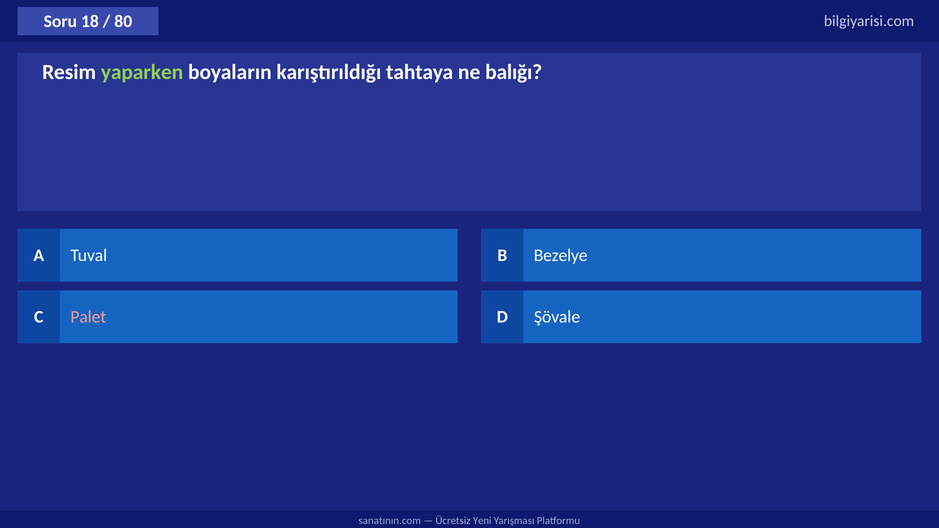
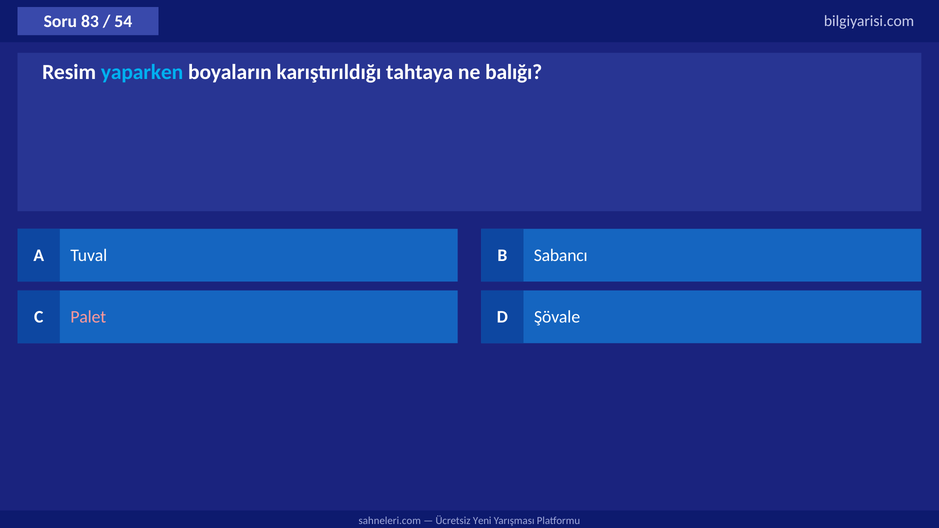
18: 18 -> 83 (90, 21)
80: 80 -> 54 (123, 21)
yaparken colour: light green -> light blue (142, 72)
Bezelye: Bezelye -> Sabancı (561, 256)
sanatının.com: sanatının.com -> sahneleri.com (390, 521)
